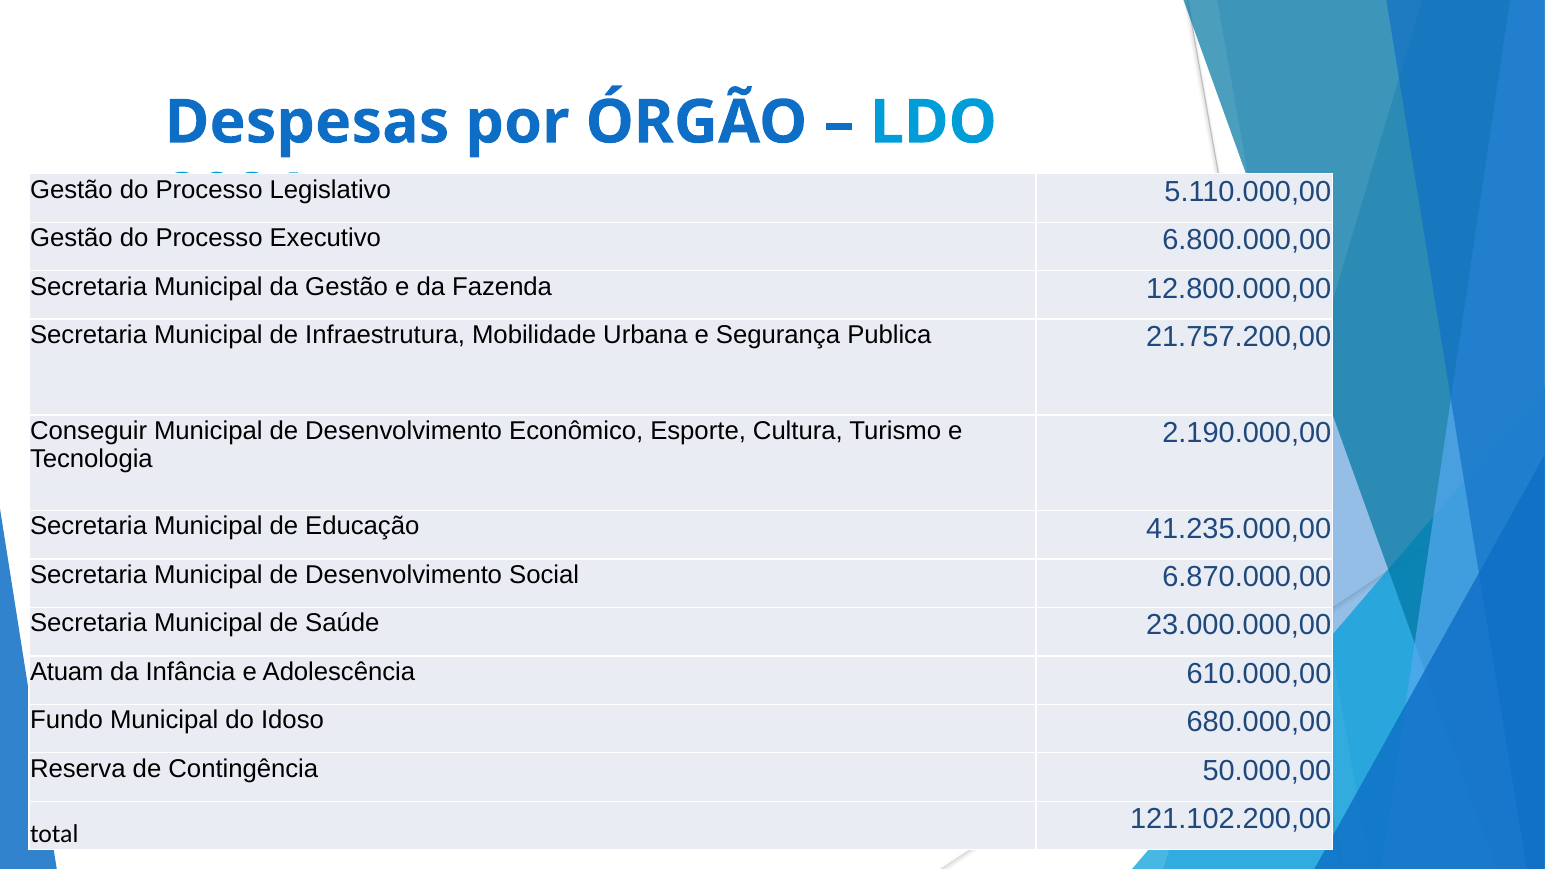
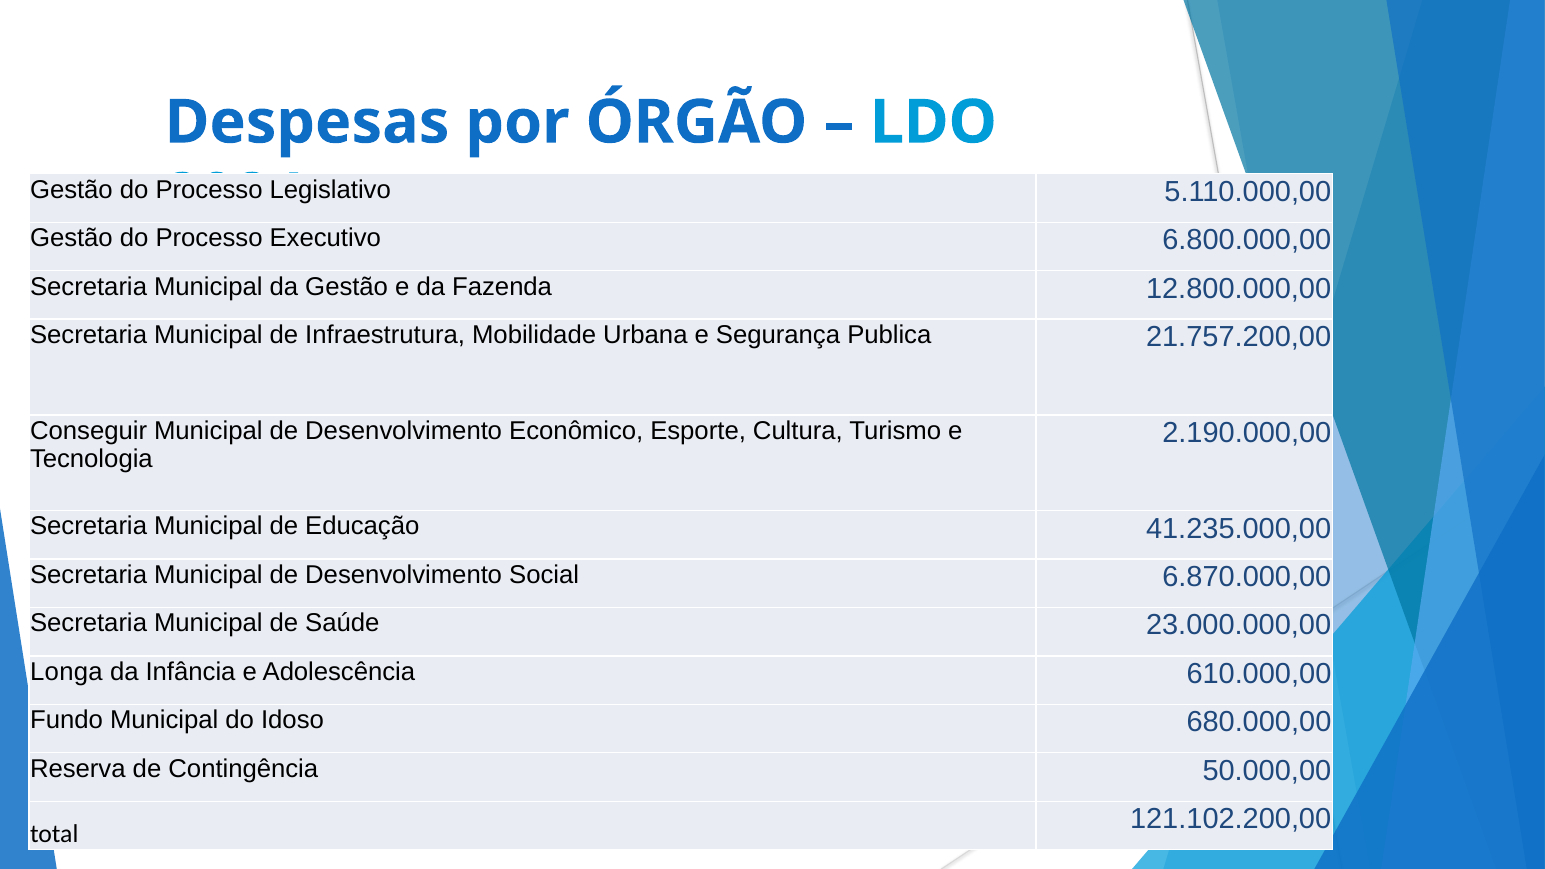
Atuam: Atuam -> Longa (66, 672)
